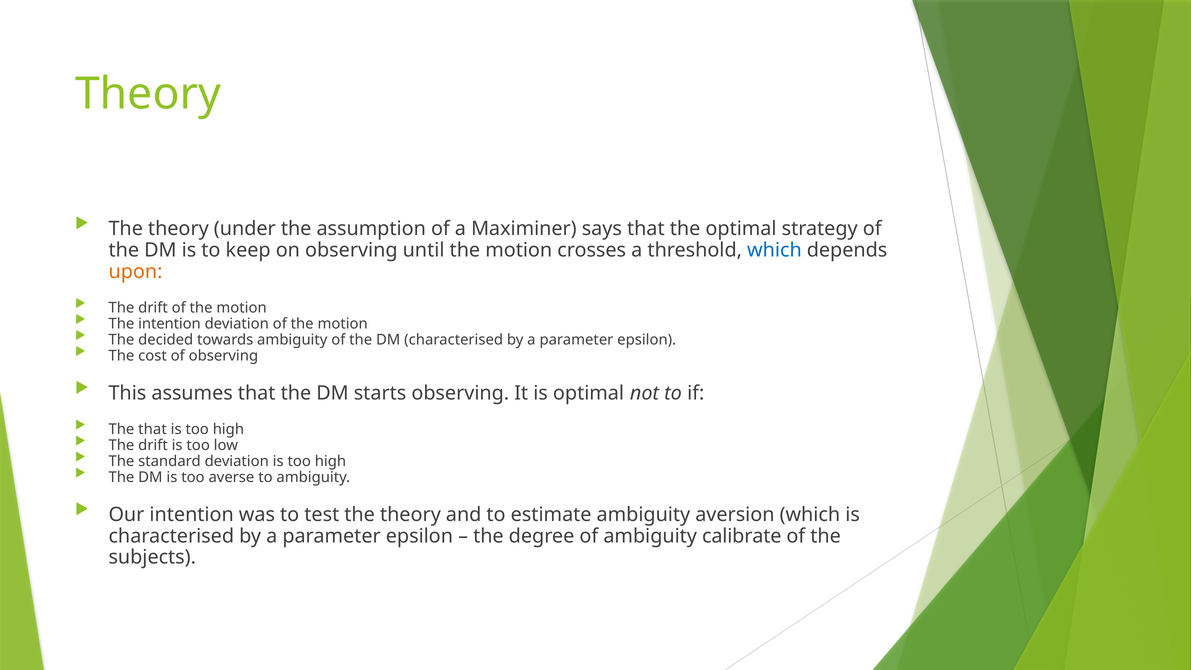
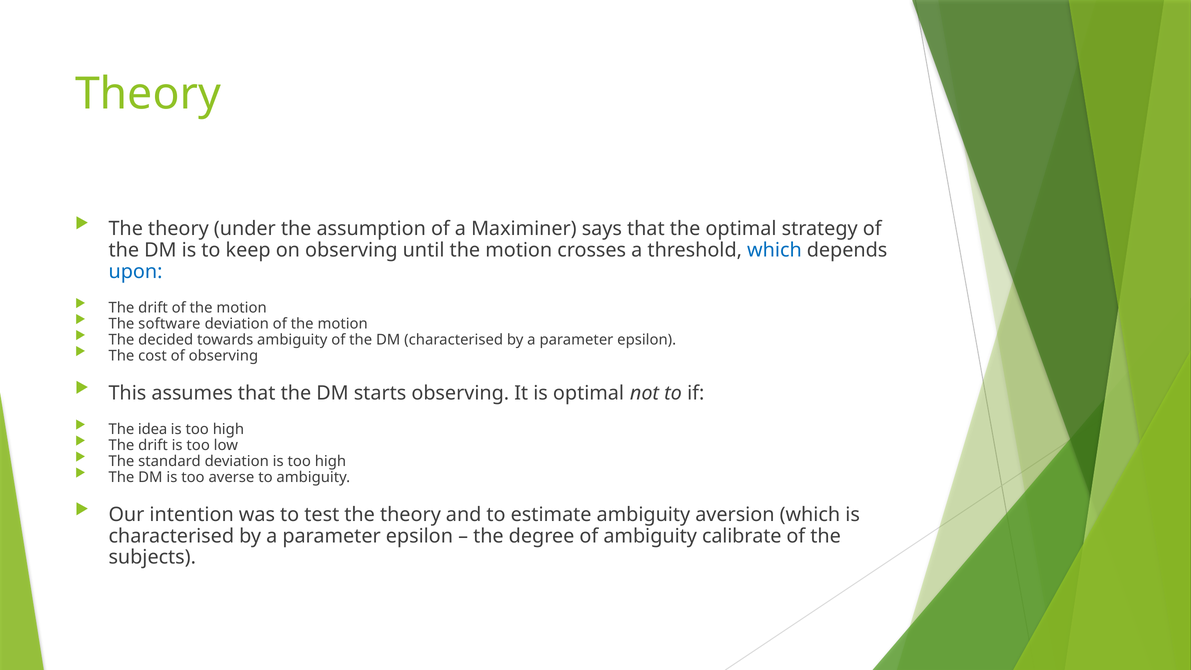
upon colour: orange -> blue (136, 272)
The intention: intention -> software (169, 324)
The that: that -> idea (153, 429)
